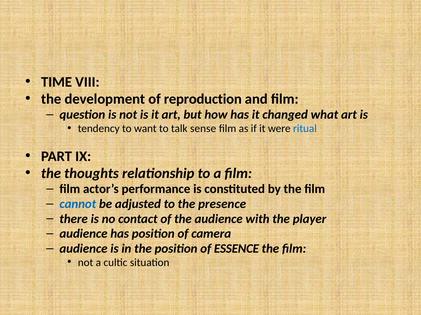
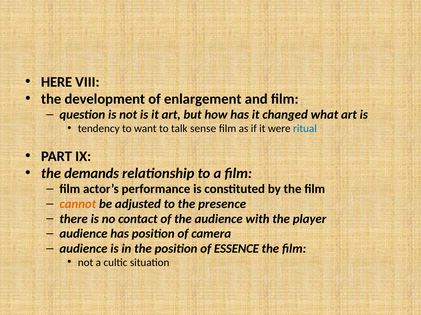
TIME: TIME -> HERE (57, 82)
reproduction: reproduction -> enlargement (203, 99)
thoughts: thoughts -> demands (92, 174)
cannot colour: blue -> orange (78, 204)
